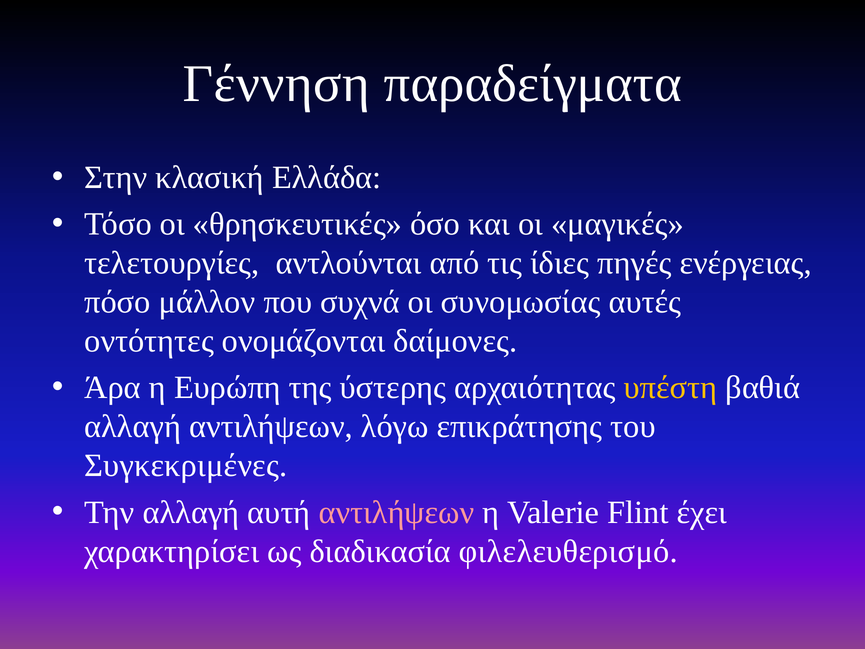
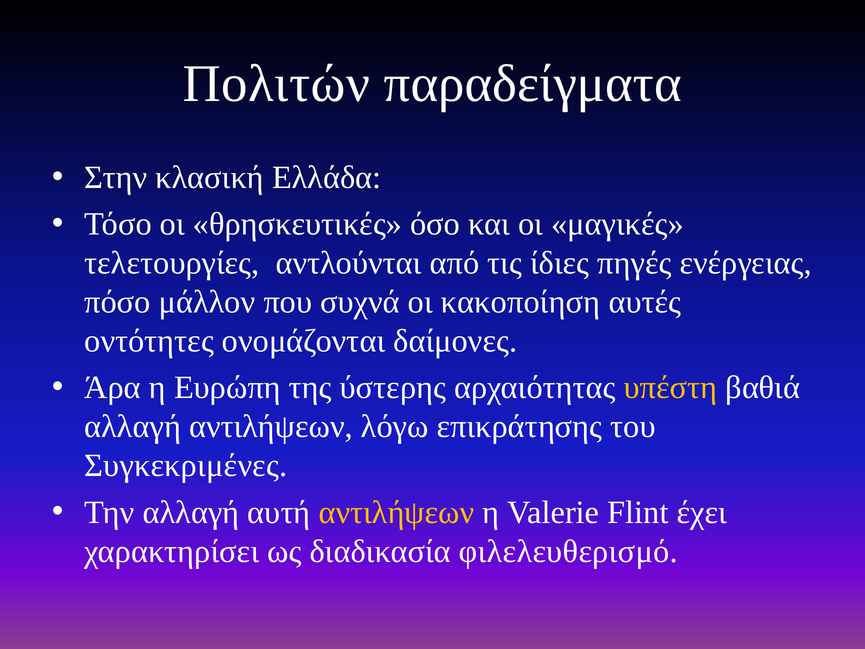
Γέννηση: Γέννηση -> Πολιτών (276, 84)
συνομωσίας: συνομωσίας -> κακοποίηση (521, 302)
αντιλήψεων colour: pink -> yellow (396, 512)
